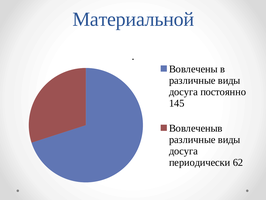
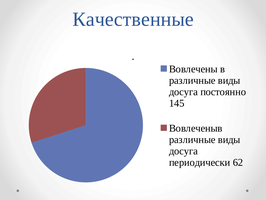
Материальной: Материальной -> Качественные (133, 19)
